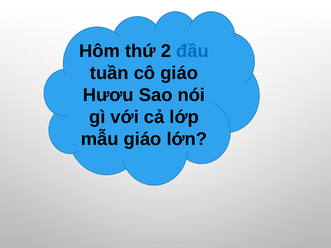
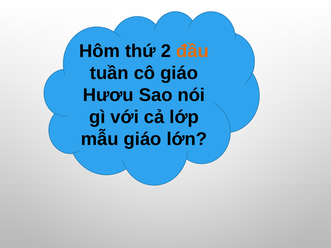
đầu colour: blue -> orange (192, 51)
